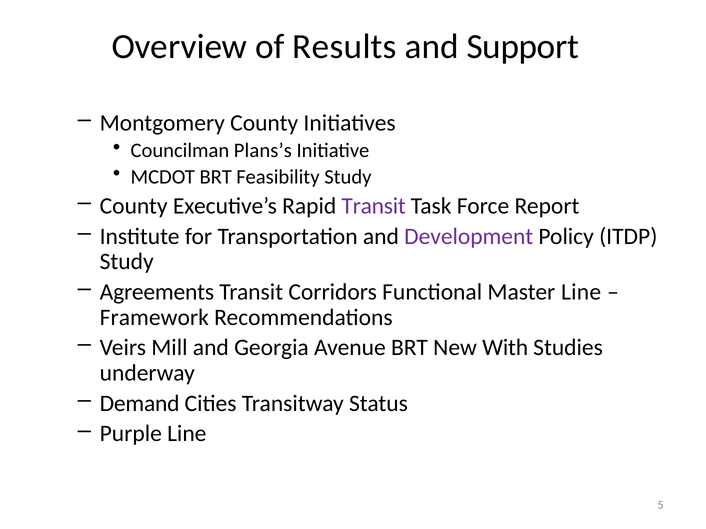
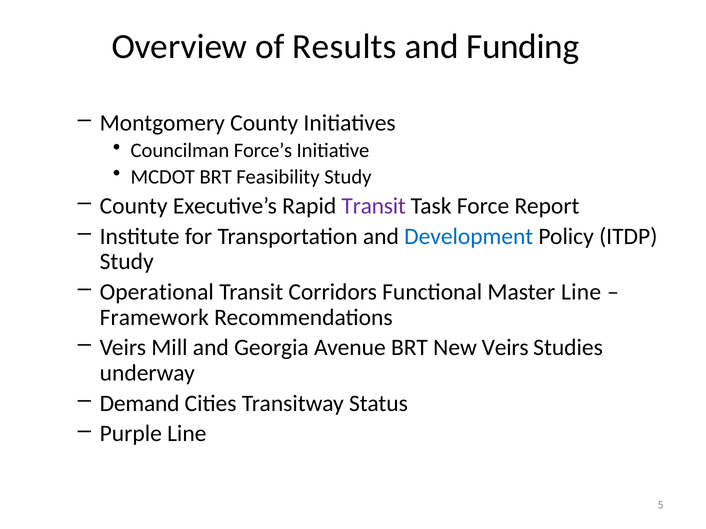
Support: Support -> Funding (523, 47)
Plans’s: Plans’s -> Force’s (263, 151)
Development colour: purple -> blue (469, 236)
Agreements: Agreements -> Operational (157, 292)
New With: With -> Veirs (505, 348)
